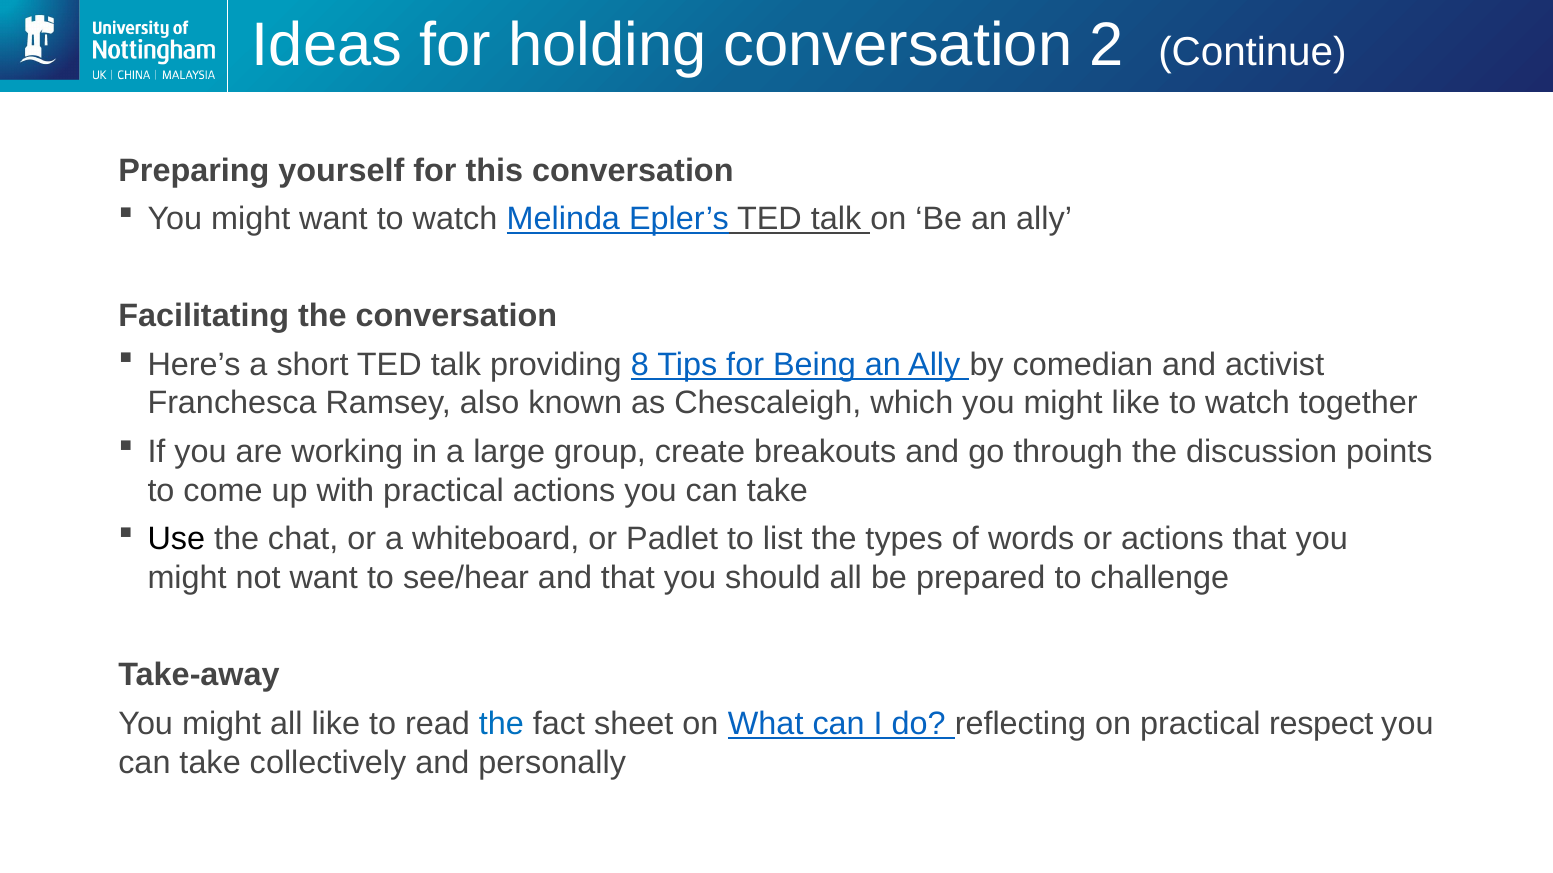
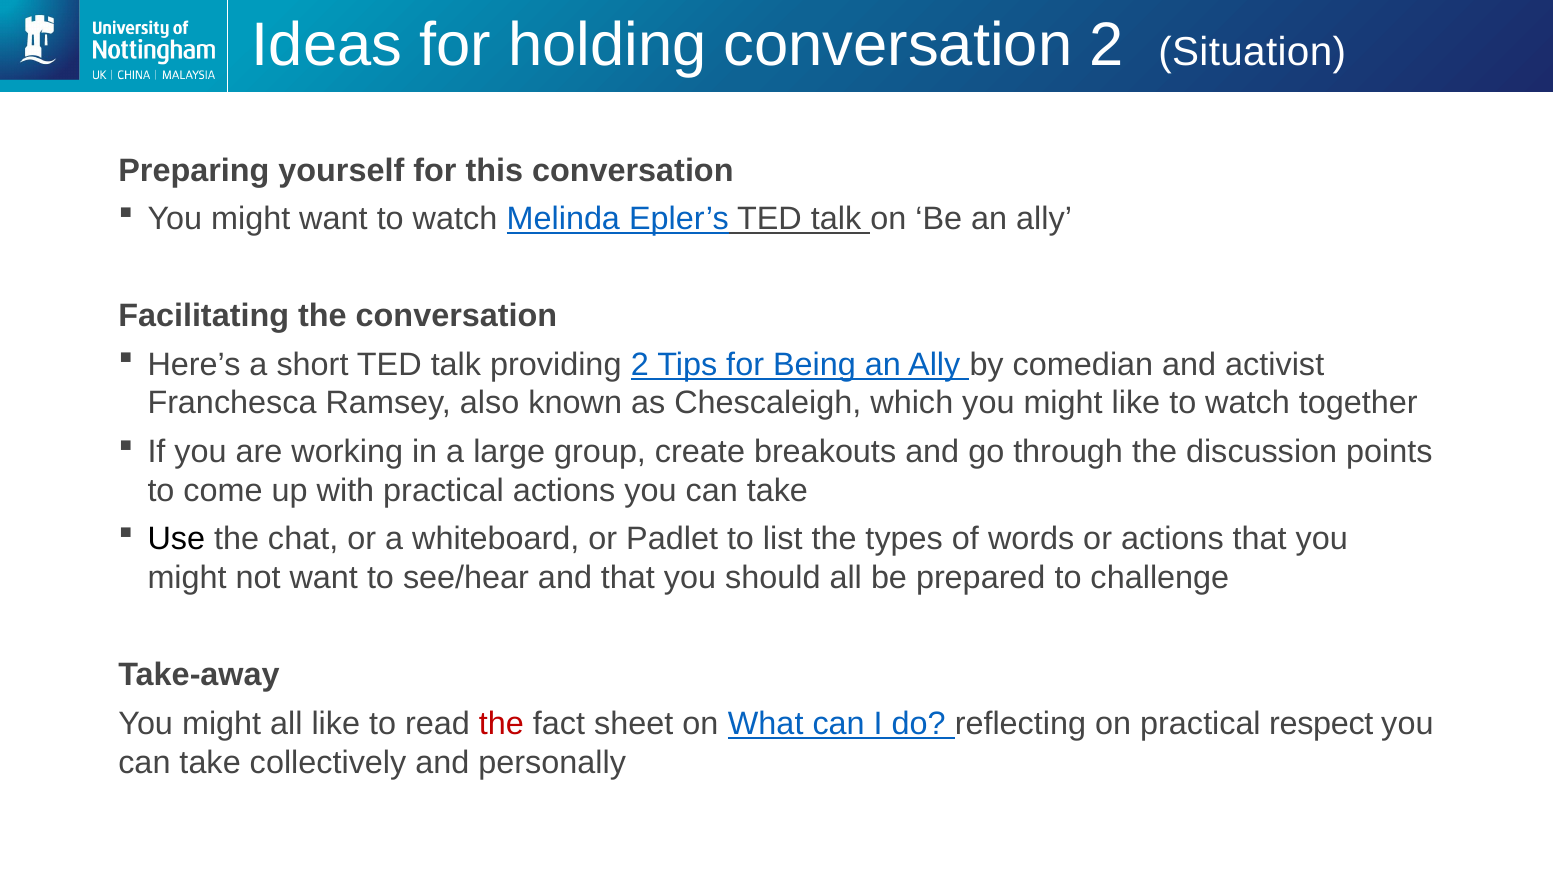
Continue: Continue -> Situation (1252, 52)
providing 8: 8 -> 2 (640, 365)
the colour: blue -> red (501, 724)
